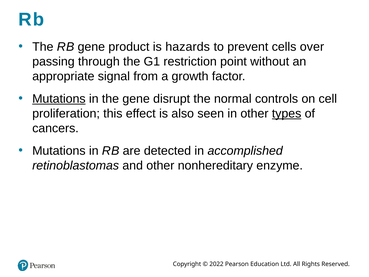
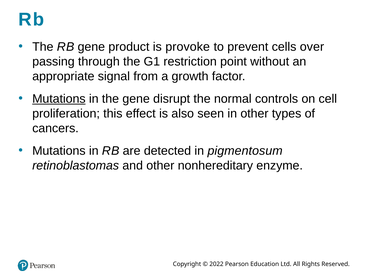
hazards: hazards -> provoke (188, 47)
types underline: present -> none (287, 114)
accomplished: accomplished -> pigmentosum (245, 151)
